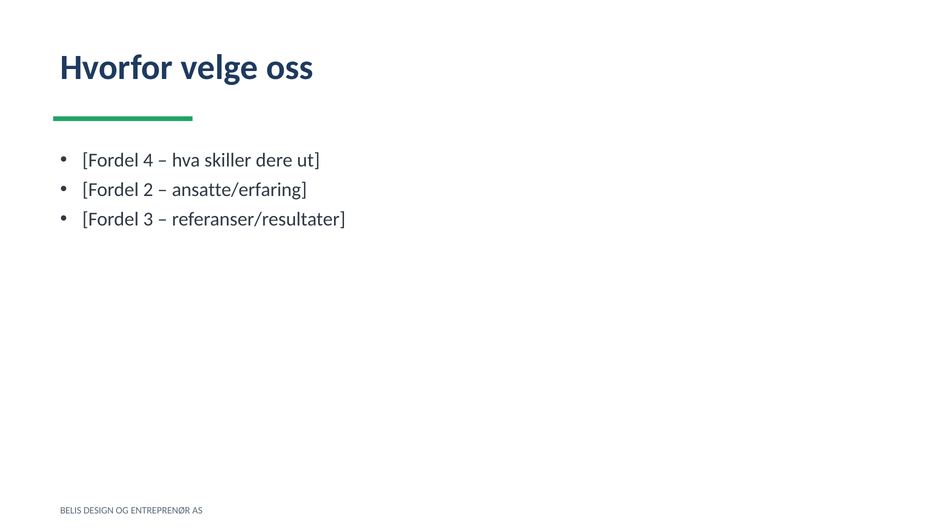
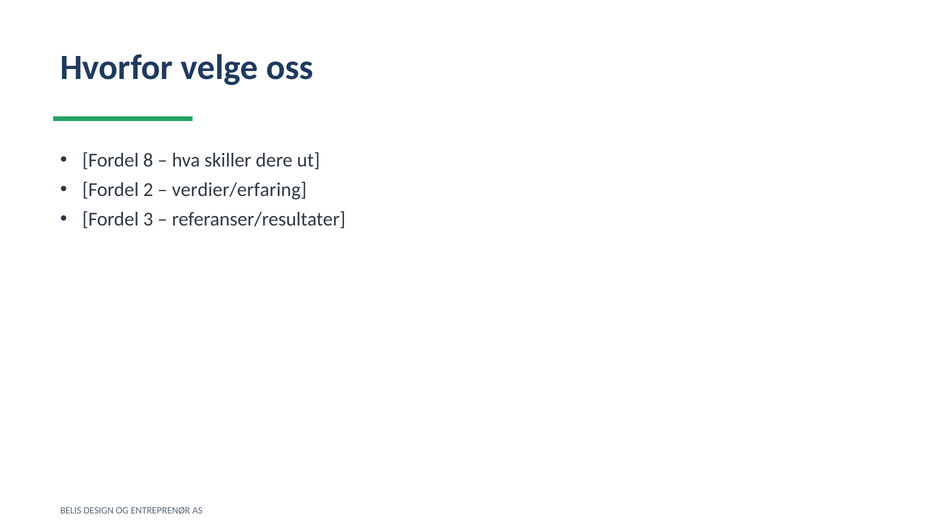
4: 4 -> 8 (148, 160)
ansatte/erfaring: ansatte/erfaring -> verdier/erfaring (239, 190)
